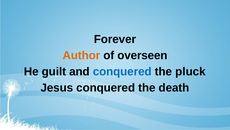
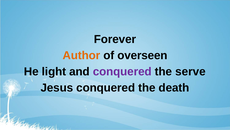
guilt: guilt -> light (54, 71)
conquered colour: blue -> purple (122, 71)
pluck: pluck -> serve (190, 71)
